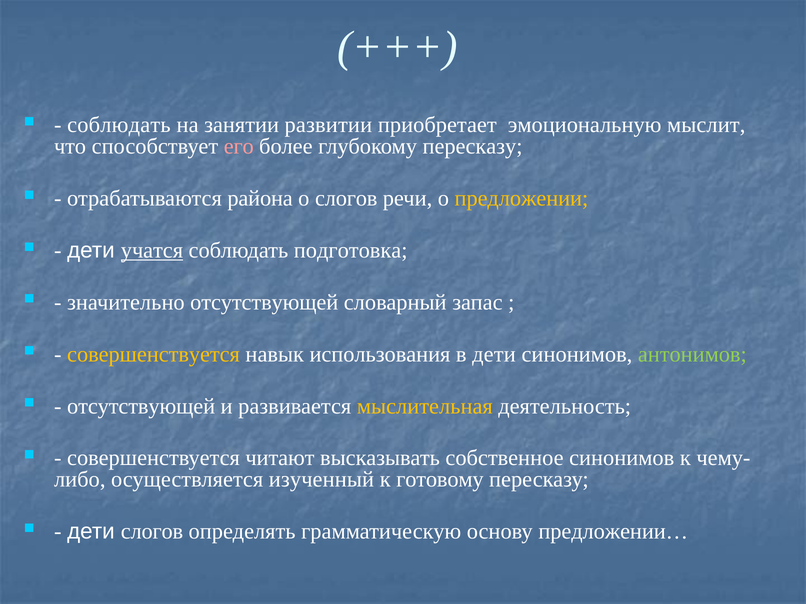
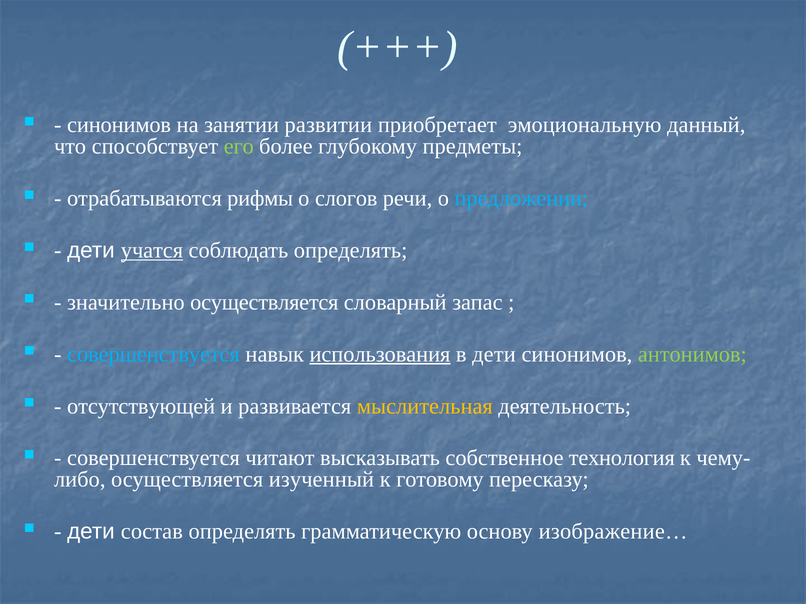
соблюдать: соблюдать -> синонимов (119, 125)
мыслит: мыслит -> данный (706, 125)
его colour: pink -> light green (239, 147)
глубокому пересказу: пересказу -> предметы (472, 147)
района: района -> рифмы (260, 199)
предложении colour: yellow -> light blue (521, 199)
соблюдать подготовка: подготовка -> определять (351, 251)
значительно отсутствующей: отсутствующей -> осуществляется (264, 303)
совершенствуется colour: yellow -> light blue (154, 355)
использования underline: none -> present (380, 355)
собственное синонимов: синонимов -> технология (622, 458)
дети слогов: слогов -> состав (152, 532)
предложении…: предложении… -> изображение… (613, 532)
